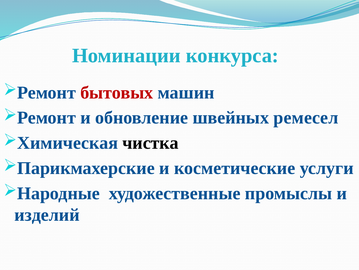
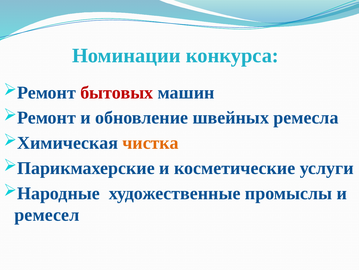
ремесел: ремесел -> ремесла (306, 117)
чистка colour: black -> orange (151, 143)
изделий: изделий -> ремесел (47, 214)
